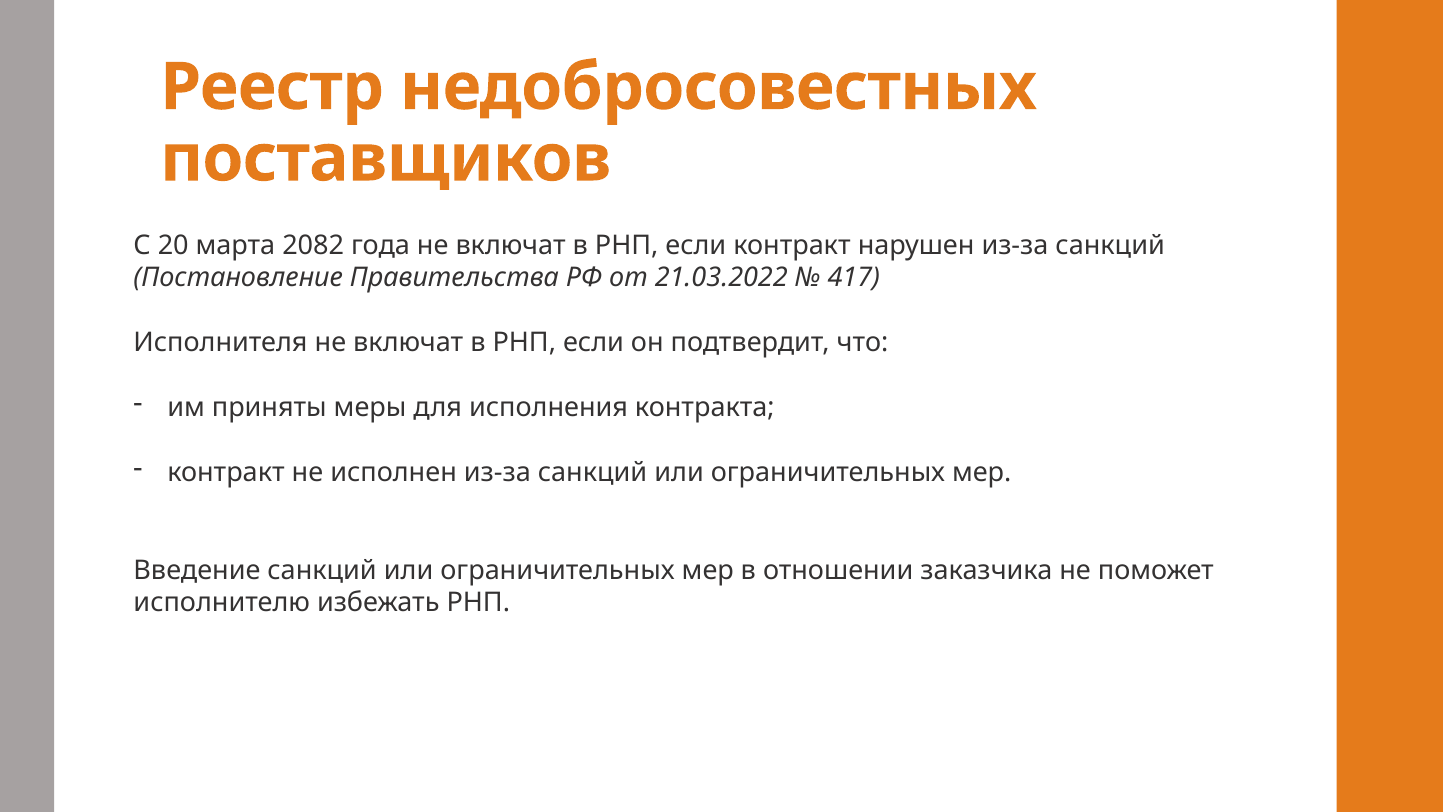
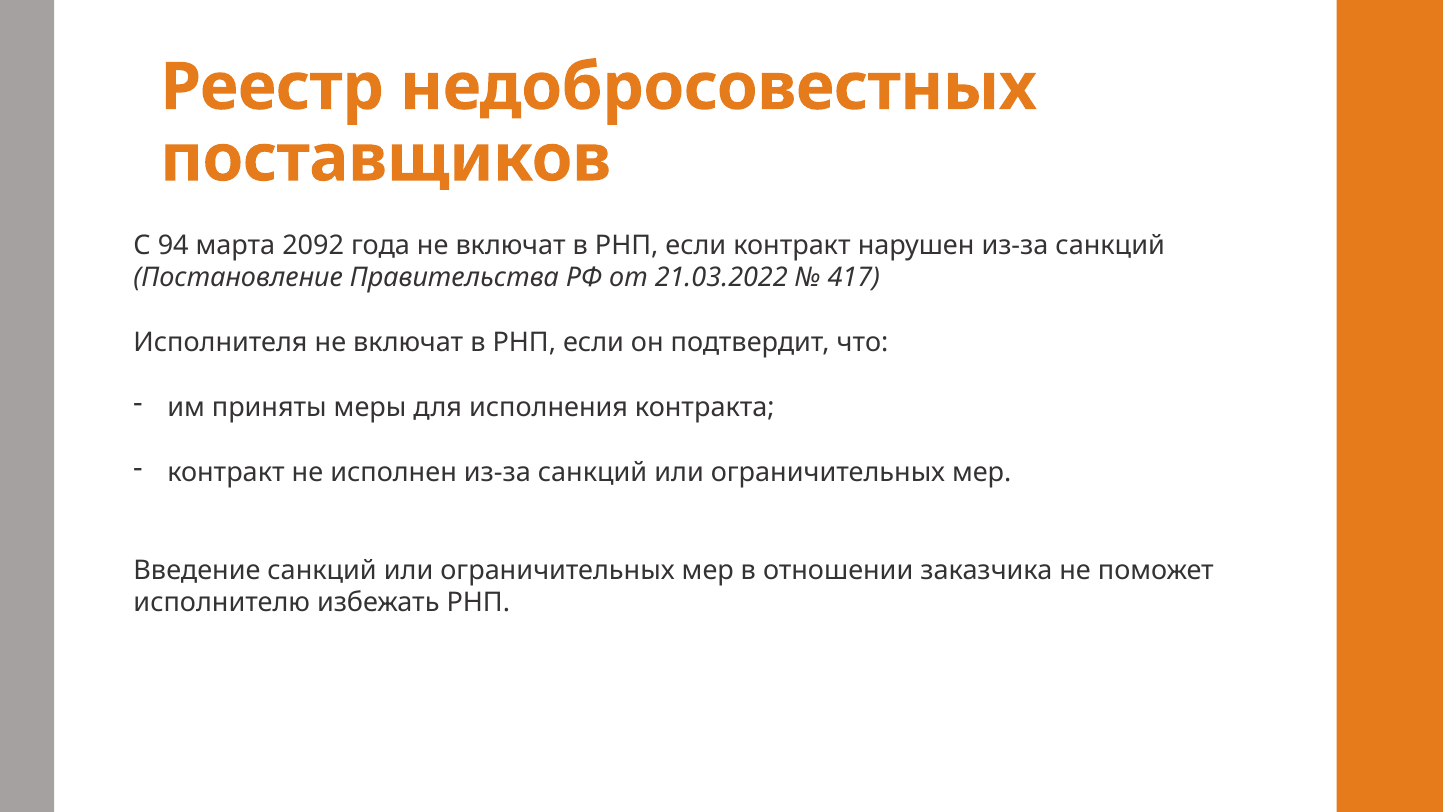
20: 20 -> 94 (173, 245)
2082: 2082 -> 2092 (313, 245)
